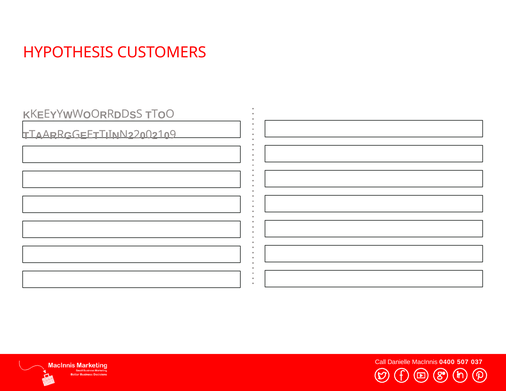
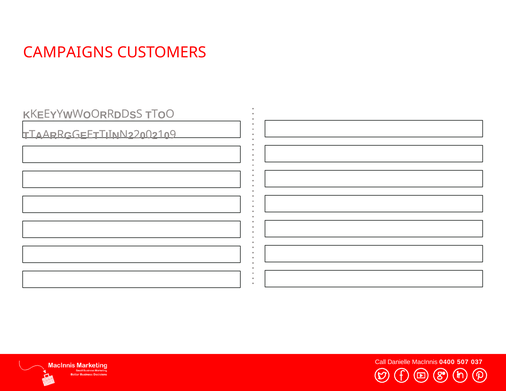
HYPOTHESIS: HYPOTHESIS -> CAMPAIGNS (68, 52)
